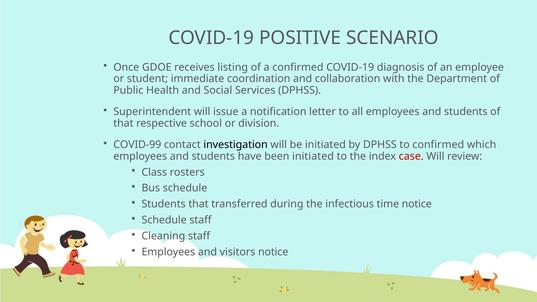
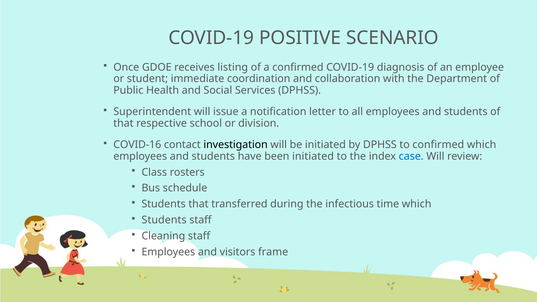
COVID-99: COVID-99 -> COVID-16 (137, 145)
case colour: red -> blue (411, 156)
time notice: notice -> which (417, 204)
Schedule: Schedule -> Students (164, 220)
visitors notice: notice -> frame (273, 252)
